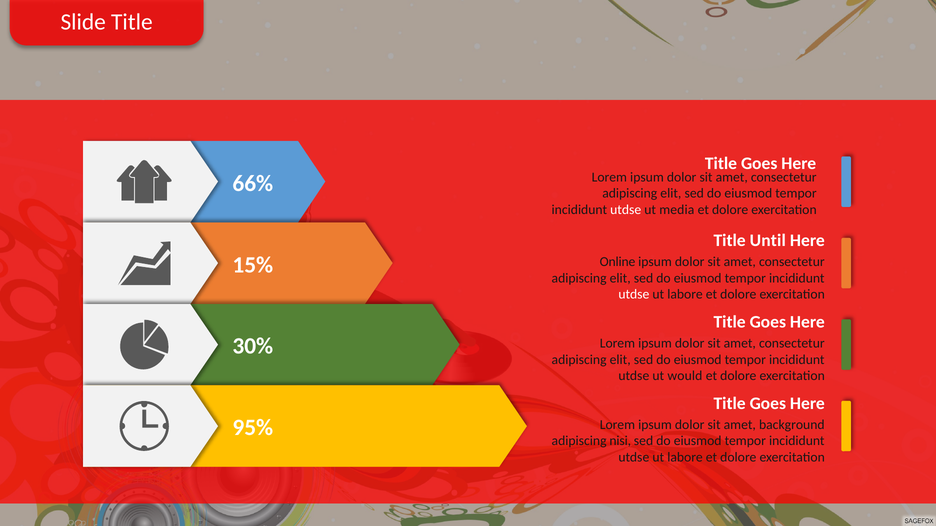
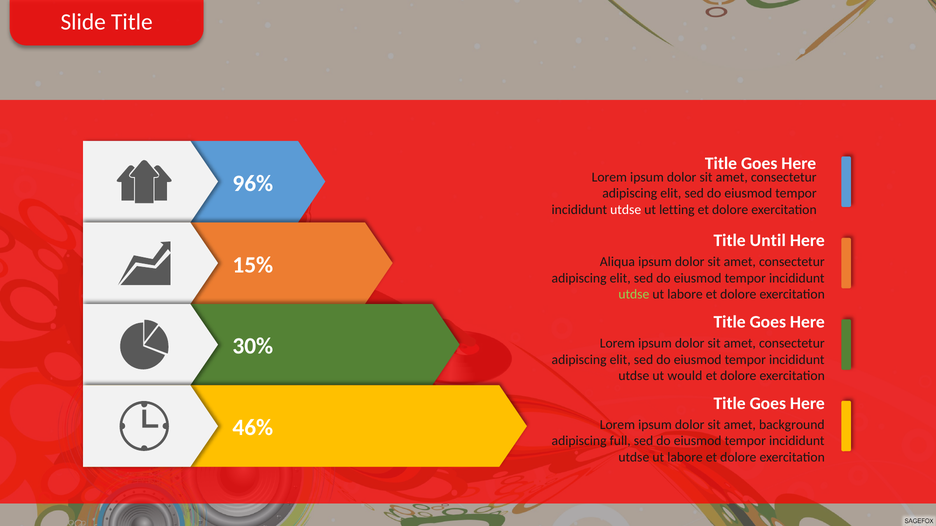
66%: 66% -> 96% (253, 183)
media: media -> letting (677, 210)
Online: Online -> Aliqua (617, 262)
utdse colour: white -> light green (634, 295)
95%: 95% -> 46% (253, 428)
nisi: nisi -> full (620, 441)
